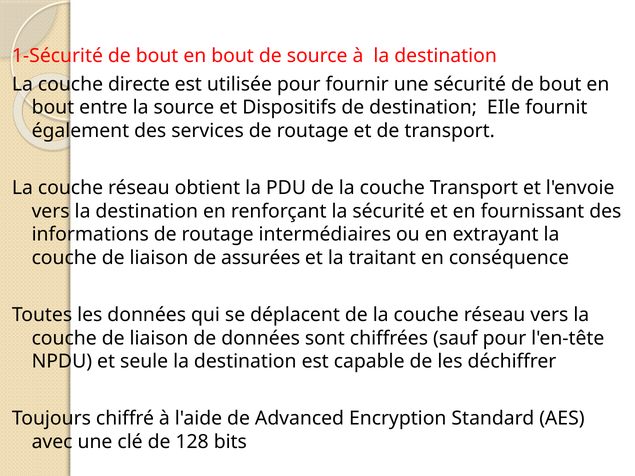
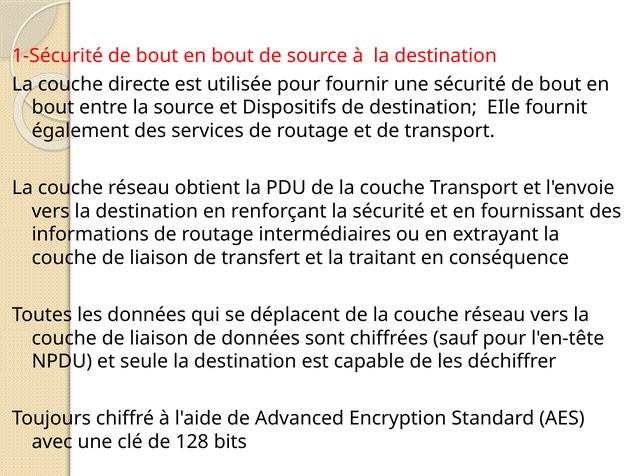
assurées: assurées -> transfert (261, 258)
